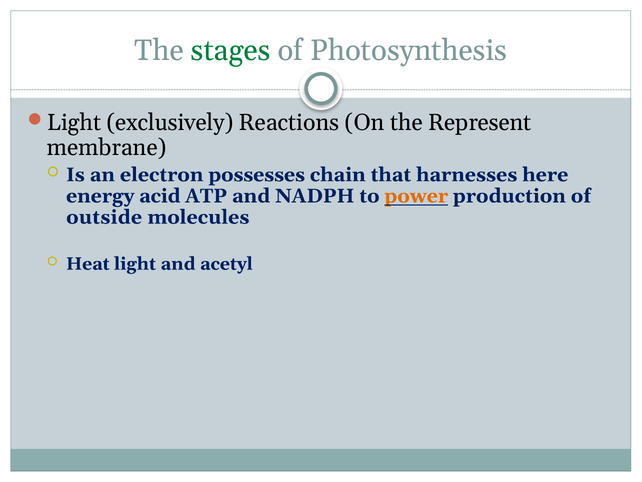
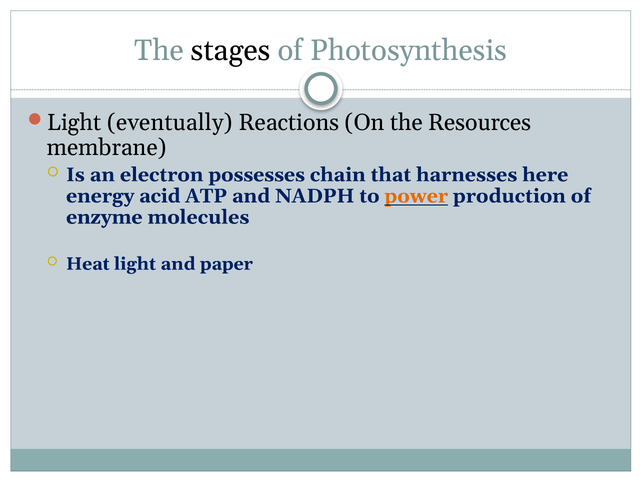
stages colour: green -> black (231, 51)
exclusively: exclusively -> eventually (170, 123)
Represent: Represent -> Resources (480, 123)
outside: outside -> enzyme (104, 217)
acetyl: acetyl -> paper (226, 264)
